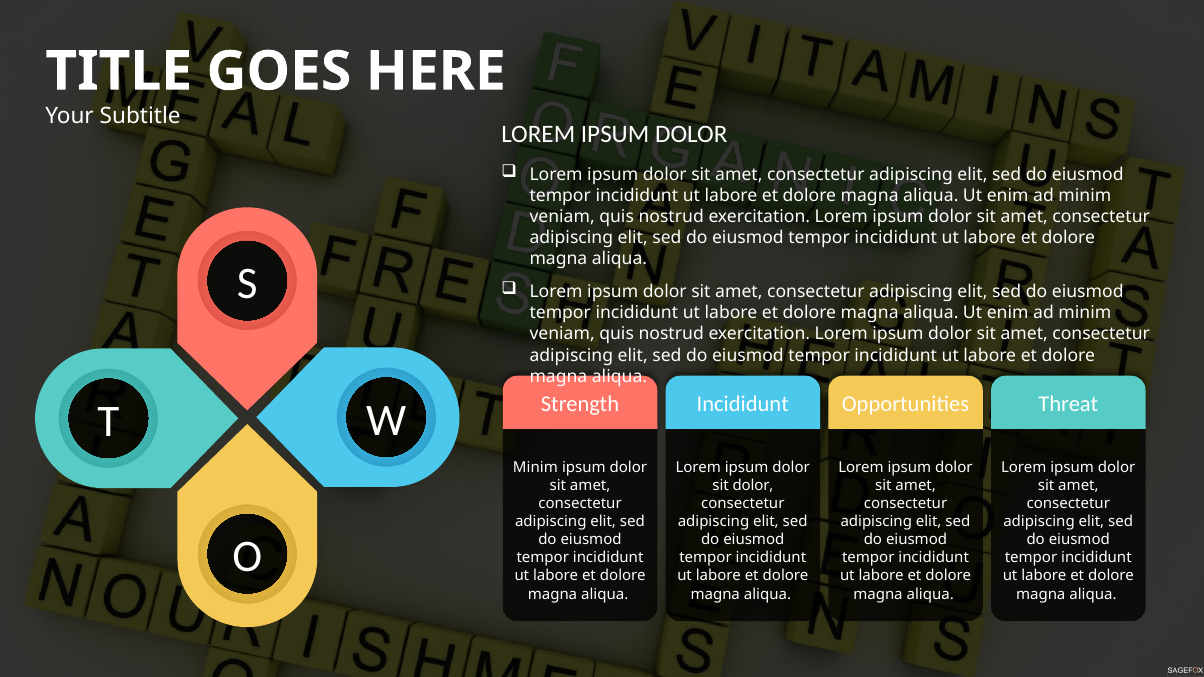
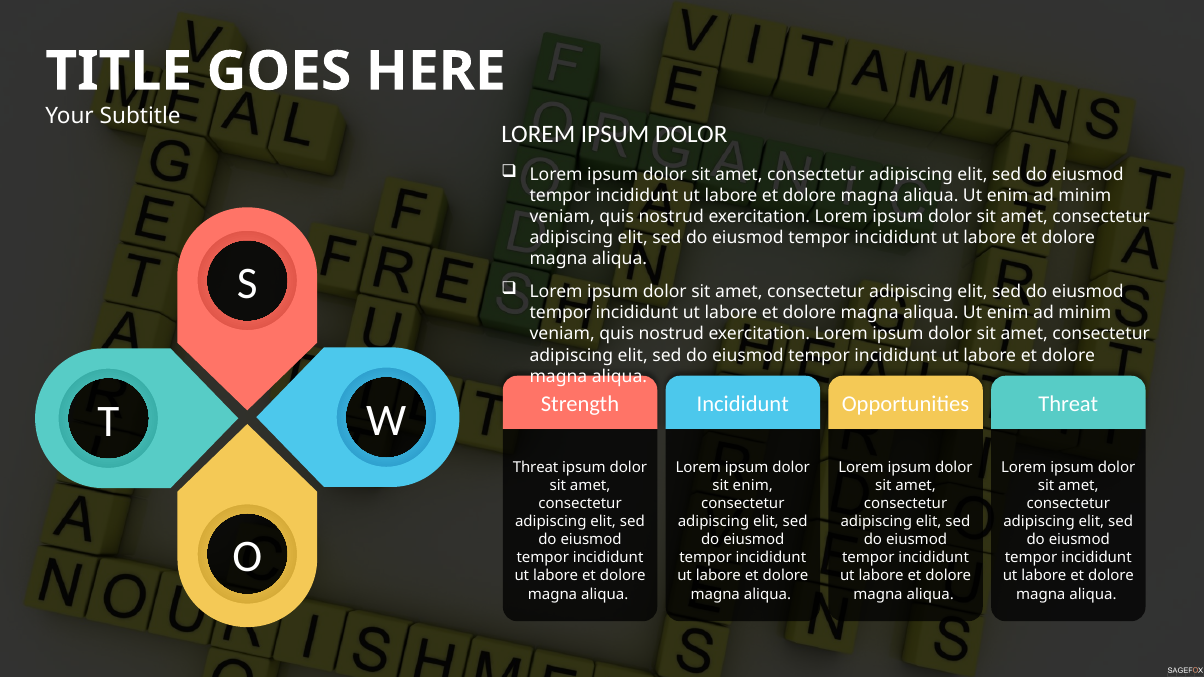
Minim: Minim -> Threat (536, 468)
sit dolor: dolor -> enim (753, 486)
